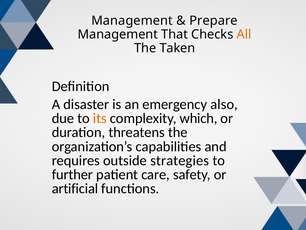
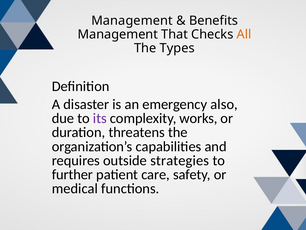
Prepare: Prepare -> Benefits (214, 21)
Taken: Taken -> Types (177, 48)
its colour: orange -> purple (100, 118)
which: which -> works (199, 118)
artificial: artificial -> medical (75, 188)
